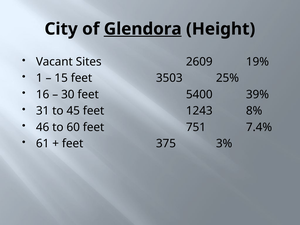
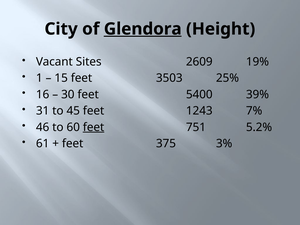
8%: 8% -> 7% (254, 111)
feet underline: none -> present (94, 127)
7.4%: 7.4% -> 5.2% (259, 127)
